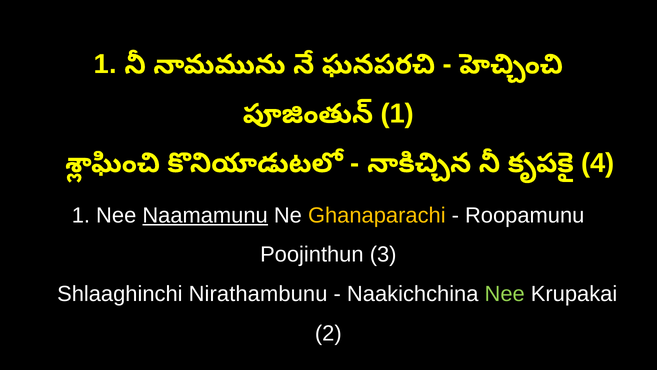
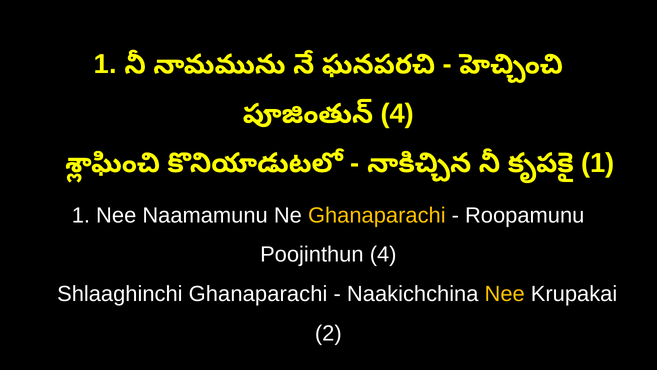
1: 1 -> 4 (397, 114)
4: 4 -> 1 (598, 163)
Naamamunu underline: present -> none (205, 215)
Poojinthun 3: 3 -> 4 (383, 254)
Shlaaghinchi Nirathambunu: Nirathambunu -> Ghanaparachi (258, 294)
Nee colour: light green -> yellow (505, 294)
